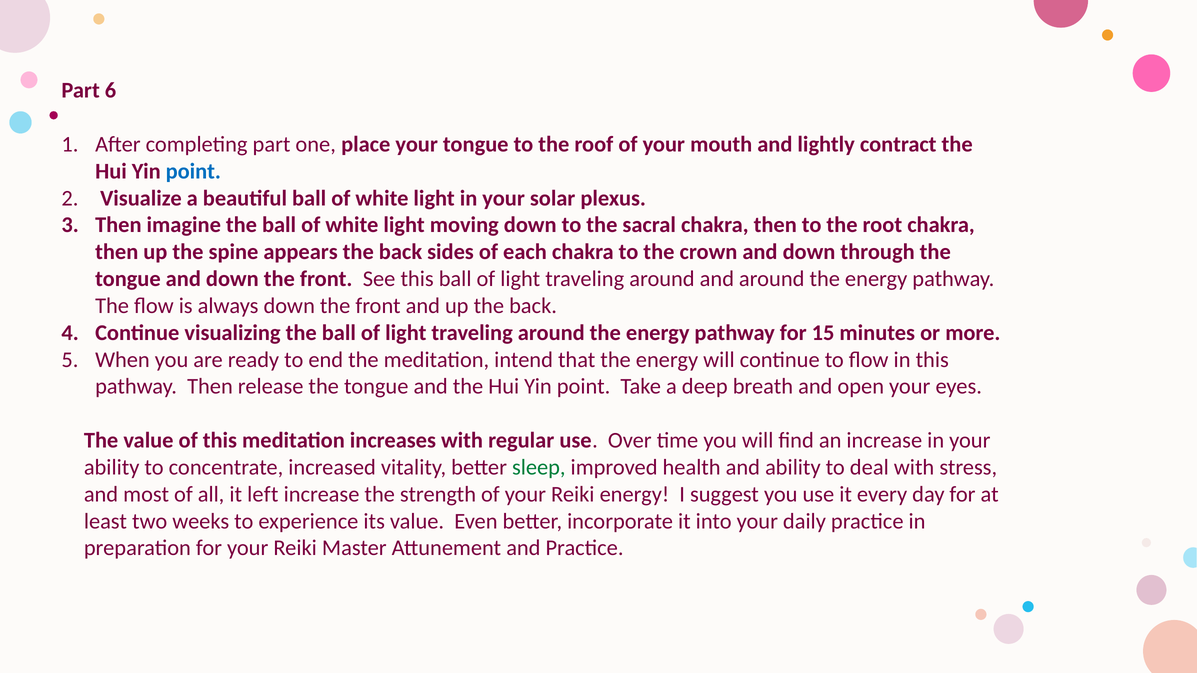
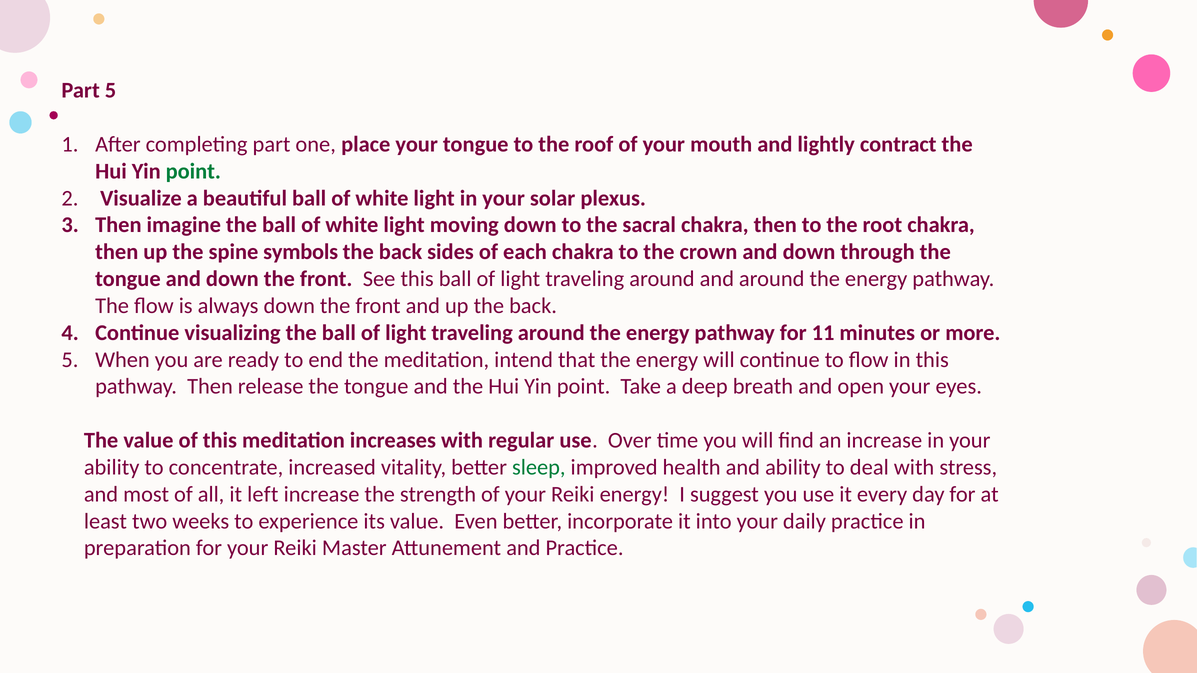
Part 6: 6 -> 5 (111, 90)
point colour: blue -> green (193, 171)
appears: appears -> symbols (301, 252)
15: 15 -> 11 (823, 333)
